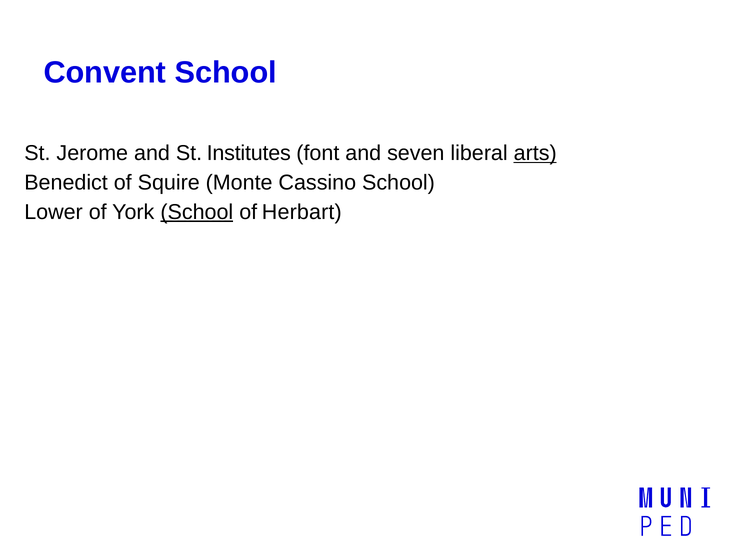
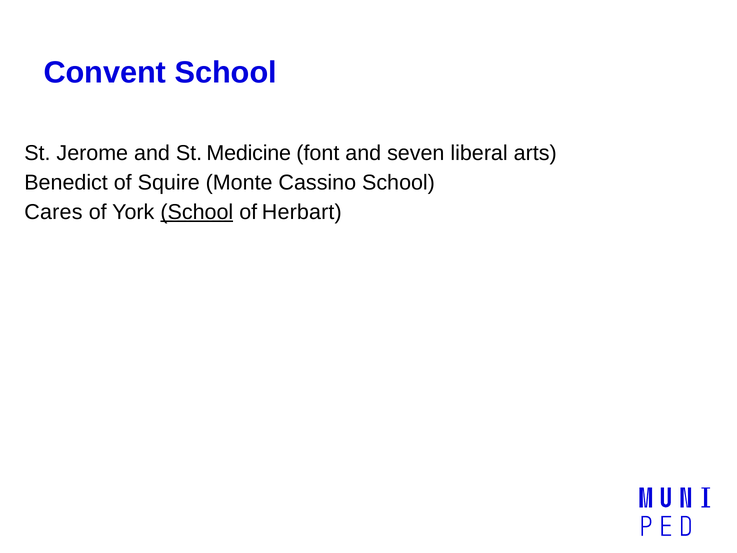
Institutes: Institutes -> Medicine (249, 153)
arts underline: present -> none (535, 153)
Lower: Lower -> Cares (53, 212)
